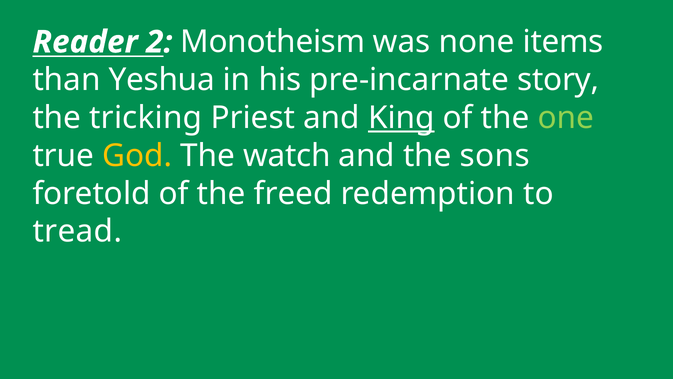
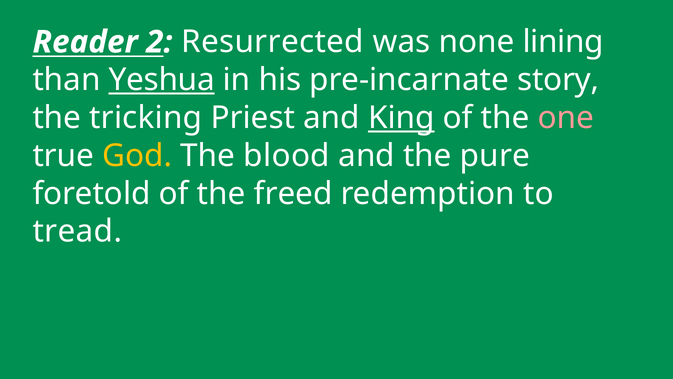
Monotheism: Monotheism -> Resurrected (272, 42)
items: items -> lining (563, 42)
Yeshua underline: none -> present (162, 80)
one colour: light green -> pink (566, 118)
watch: watch -> blood (287, 156)
sons: sons -> pure (495, 156)
